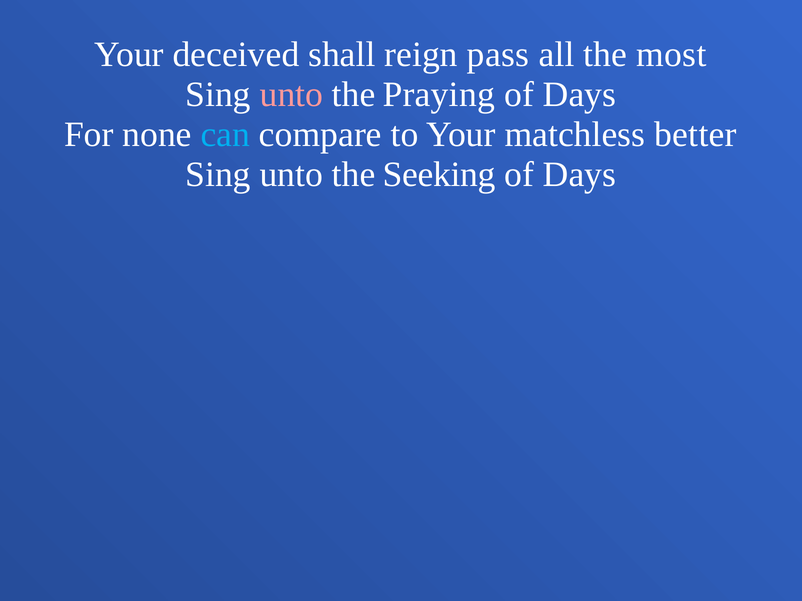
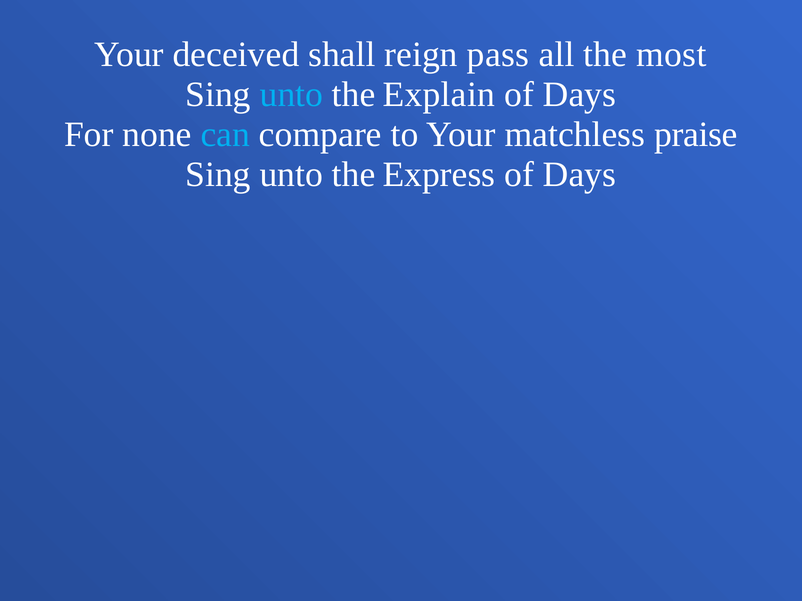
unto colour: pink -> light blue (291, 95)
Praying: Praying -> Explain (439, 95)
better: better -> praise (696, 135)
Seeking: Seeking -> Express (439, 175)
